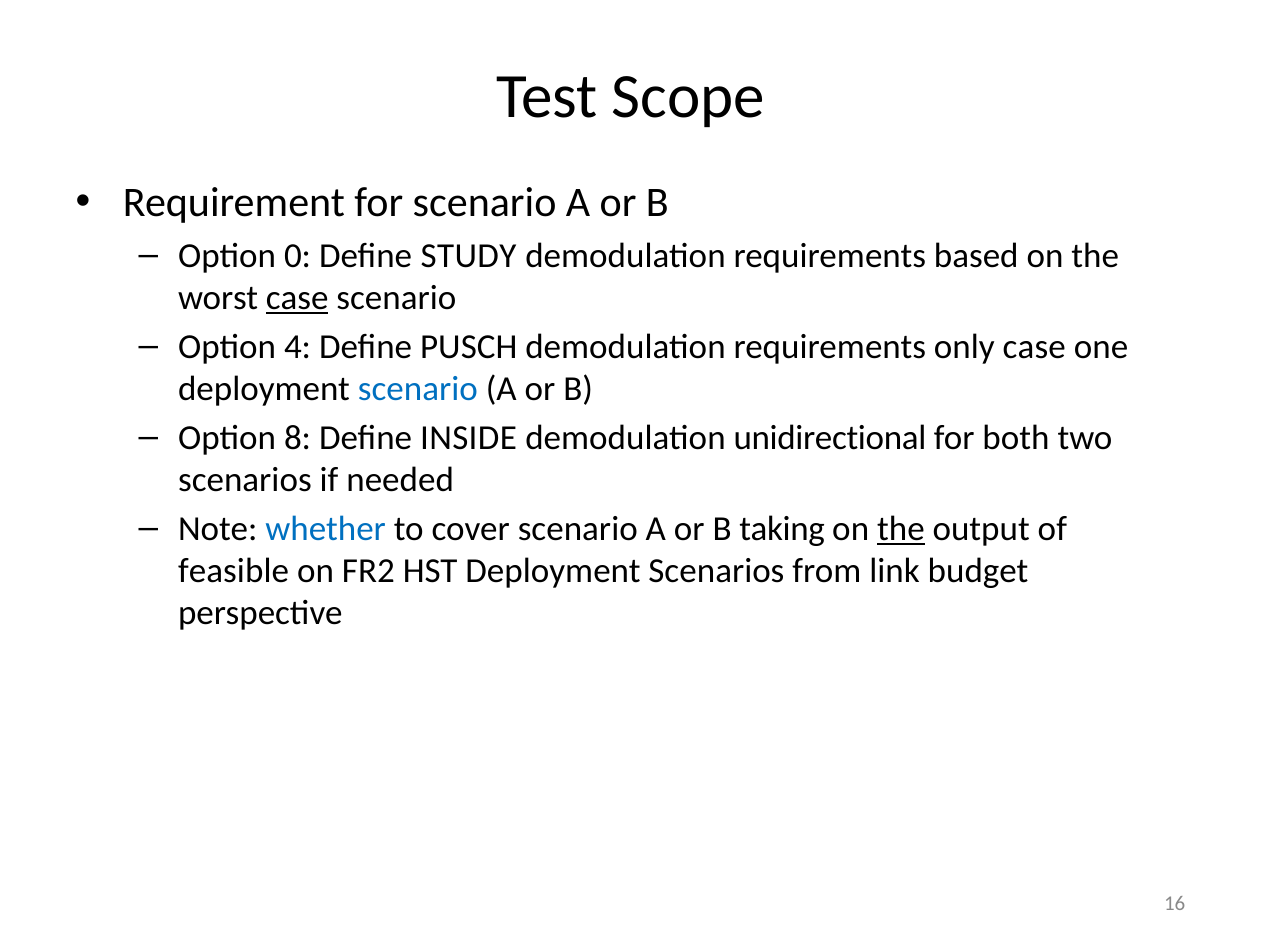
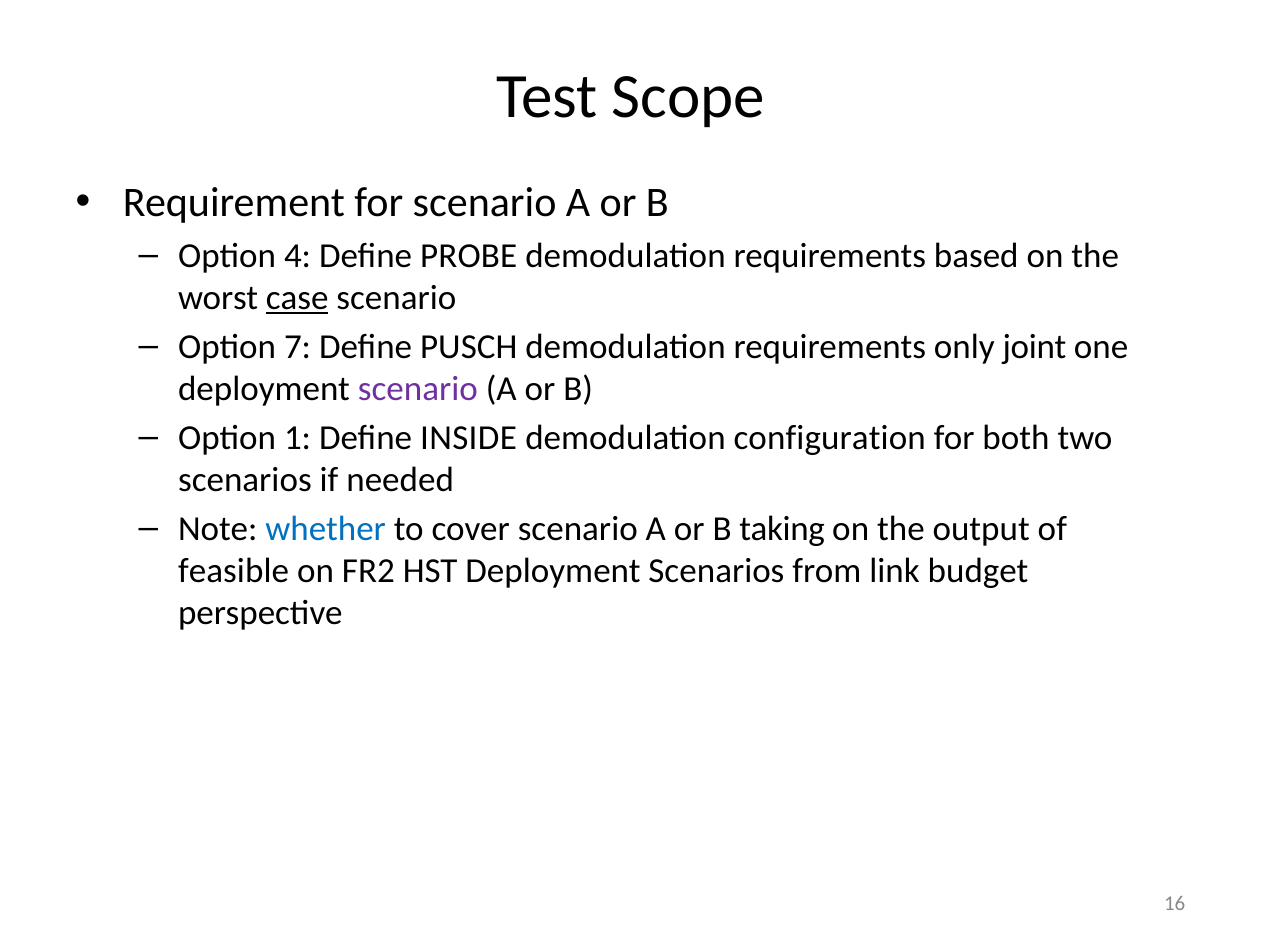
0: 0 -> 4 (298, 255)
STUDY: STUDY -> PROBE (469, 255)
4: 4 -> 7 (298, 346)
only case: case -> joint (1034, 346)
scenario colour: blue -> purple (418, 389)
8: 8 -> 1 (298, 438)
unidirectional: unidirectional -> configuration (830, 438)
the underline: present -> none (901, 529)
